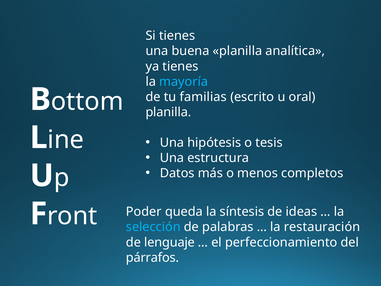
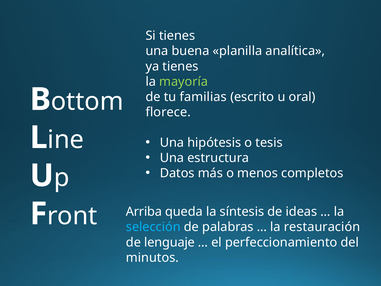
mayoría colour: light blue -> light green (184, 81)
planilla: planilla -> florece (168, 112)
Poder: Poder -> Arriba (144, 212)
párrafos: párrafos -> minutos (152, 257)
